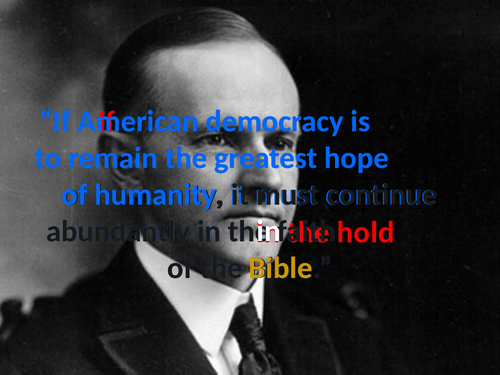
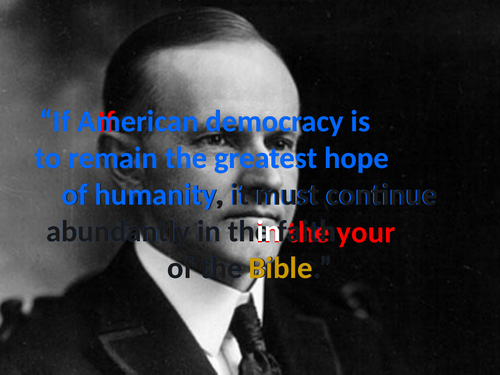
hold: hold -> your (366, 232)
